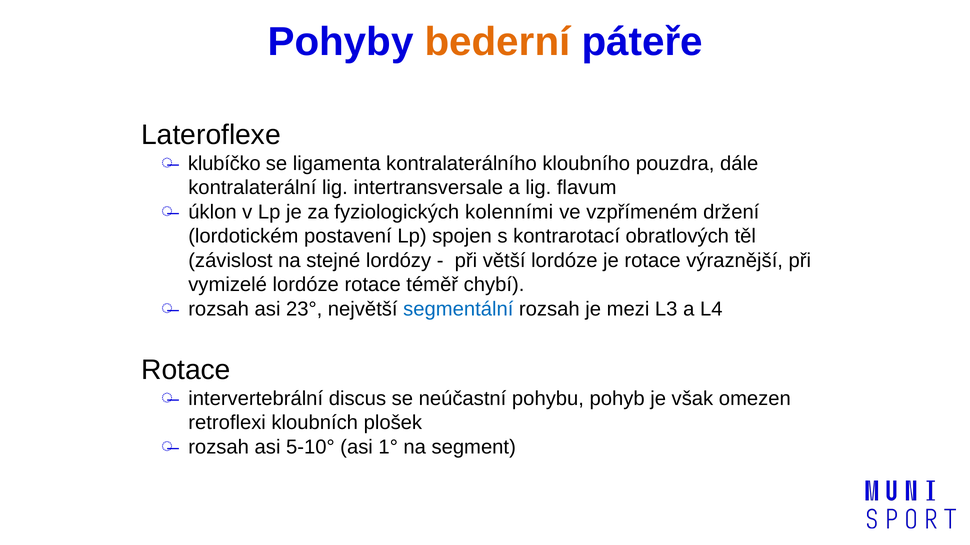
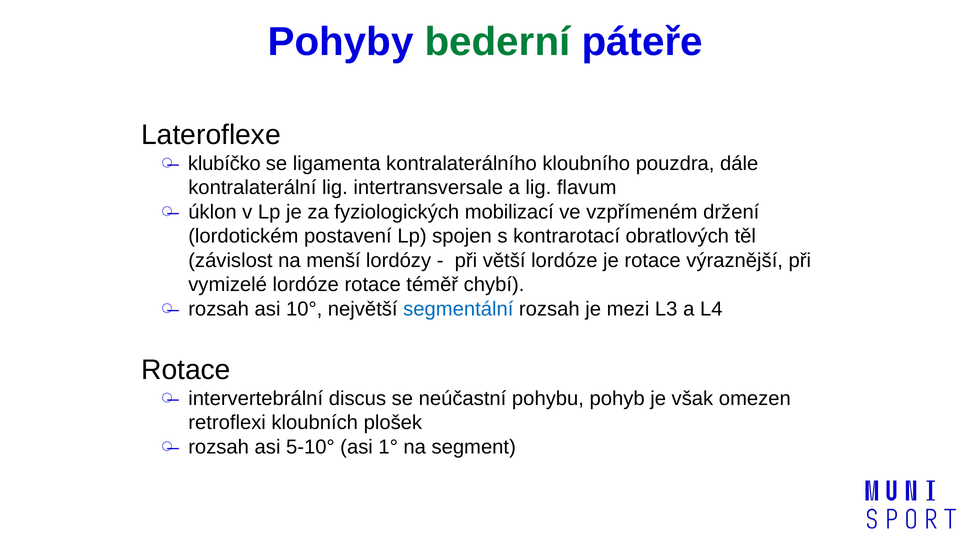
bederní colour: orange -> green (498, 42)
kolenními: kolenními -> mobilizací (509, 212)
stejné: stejné -> menší (333, 261)
23°: 23° -> 10° (304, 309)
